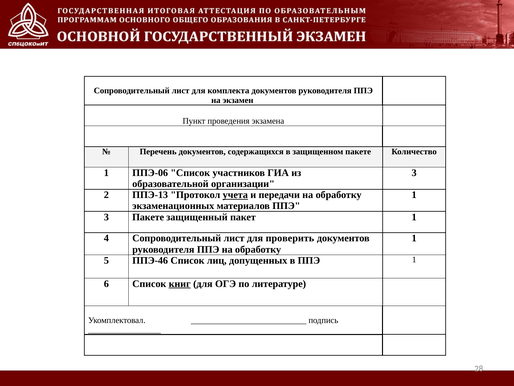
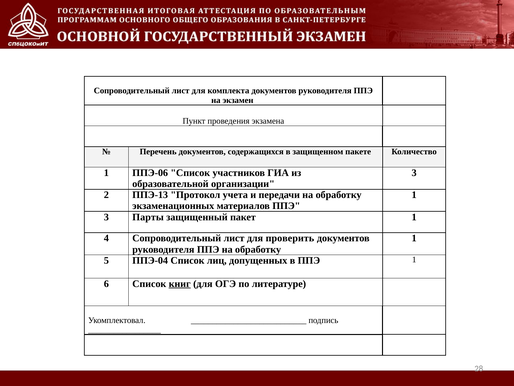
учета underline: present -> none (235, 195)
3 Пакете: Пакете -> Парты (148, 217)
ППЭ-46: ППЭ-46 -> ППЭ-04 (150, 260)
